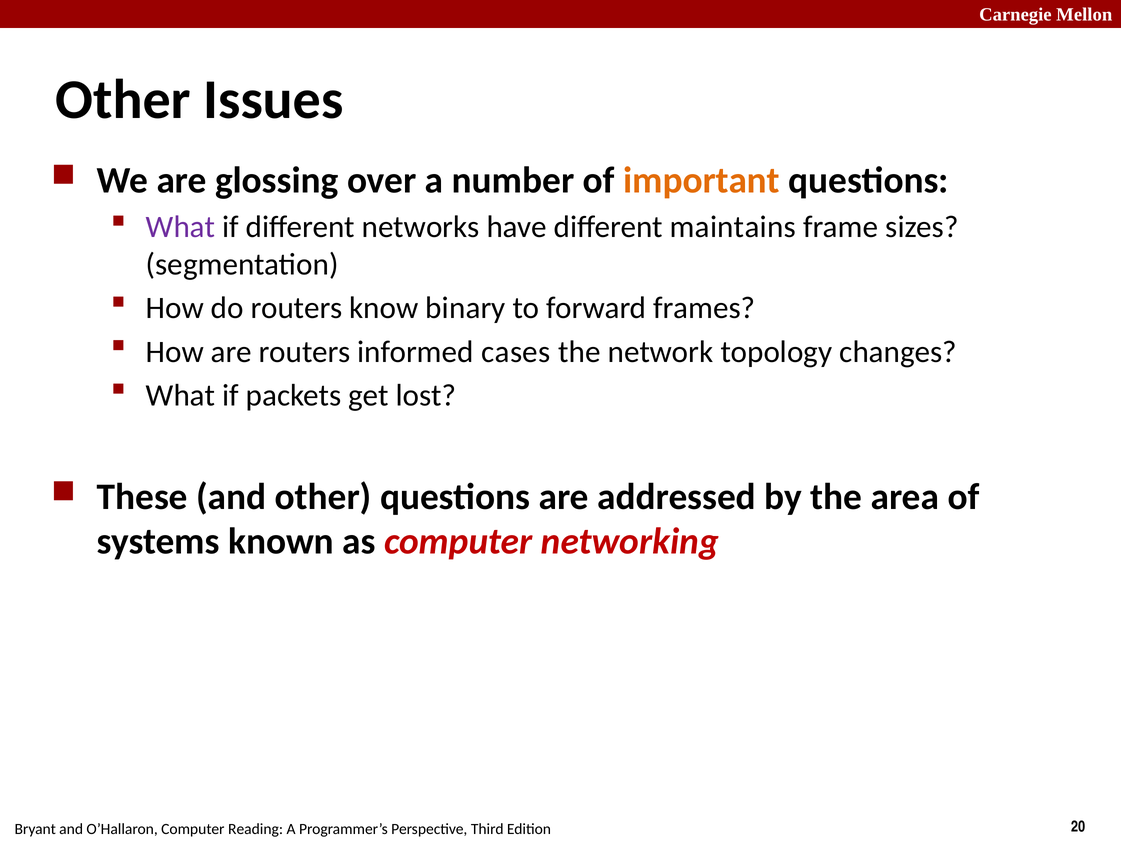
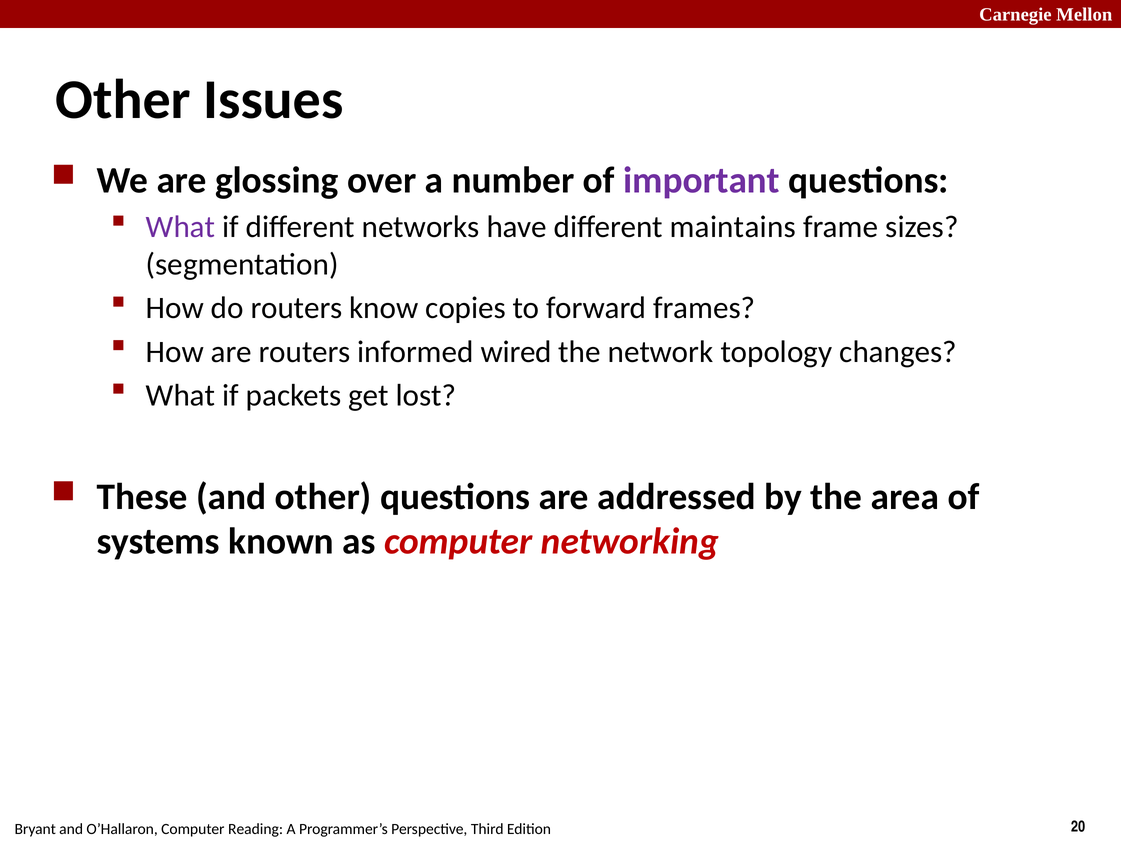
important colour: orange -> purple (701, 180)
binary: binary -> copies (466, 308)
cases: cases -> wired (516, 352)
